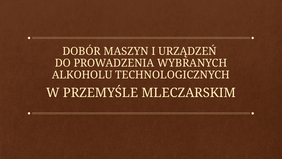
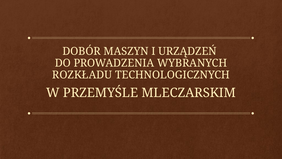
ALKOHOLU: ALKOHOLU -> ROZKŁADU (82, 75)
